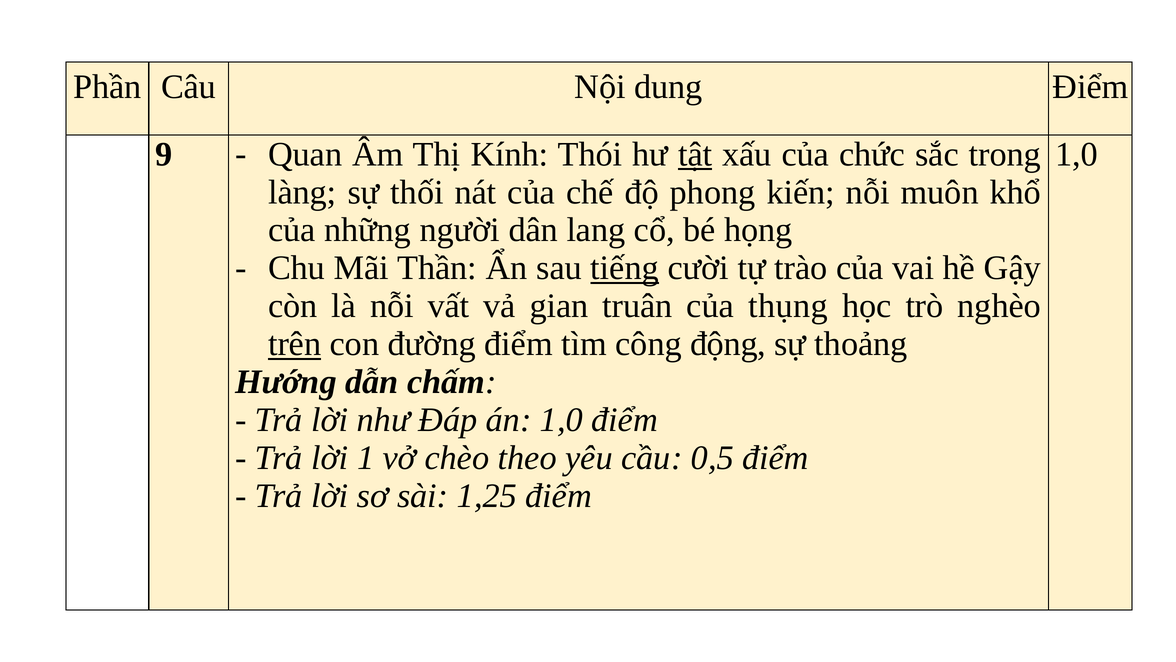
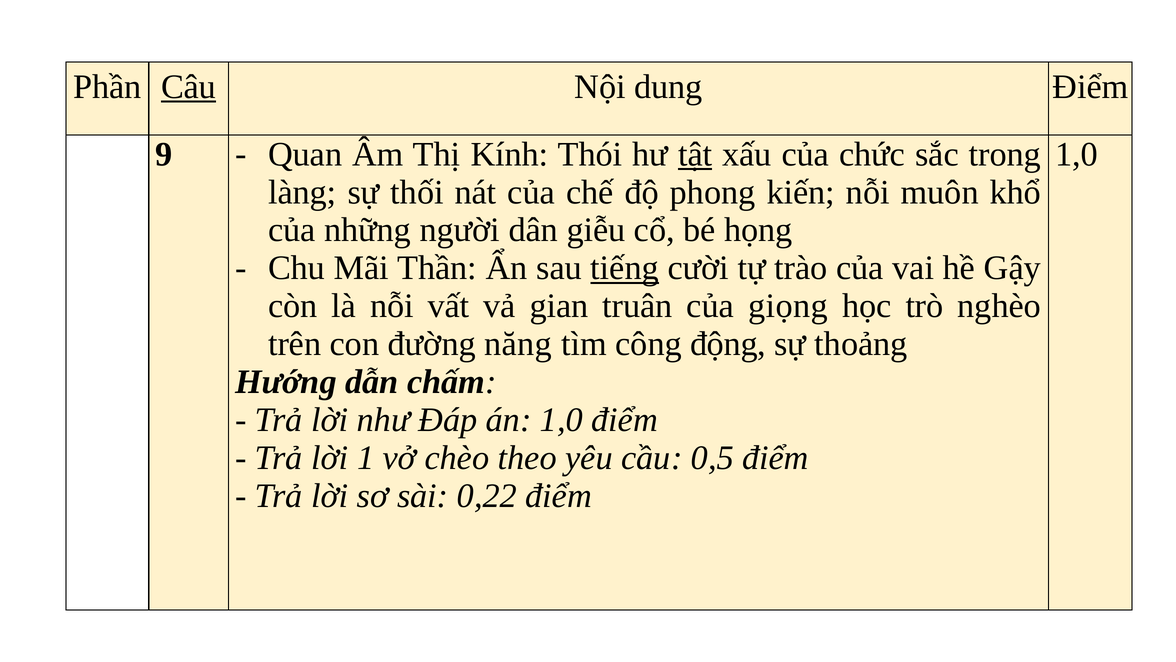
Câu underline: none -> present (189, 87)
lang: lang -> giễu (596, 230)
thụng: thụng -> giọng (788, 306)
trên underline: present -> none (295, 344)
đường điểm: điểm -> năng (518, 344)
1,25: 1,25 -> 0,22 (487, 496)
